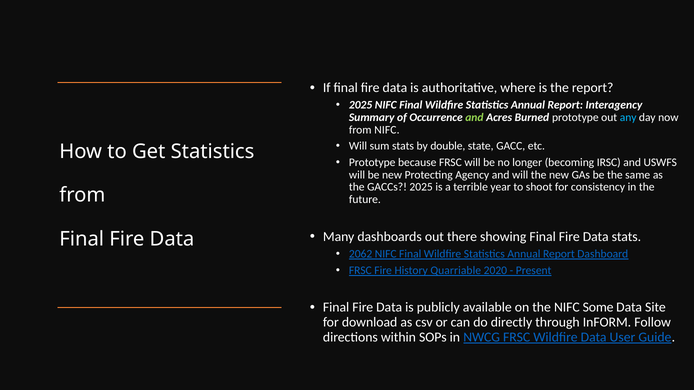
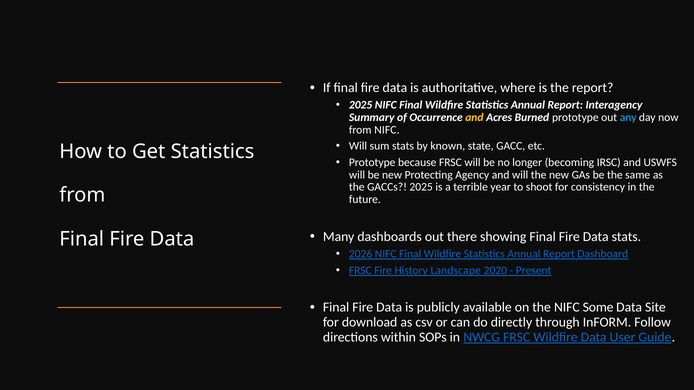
and colour: light green -> yellow (474, 118)
double: double -> known (448, 146)
2062: 2062 -> 2026 (361, 254)
Quarriable: Quarriable -> Landscape (456, 271)
